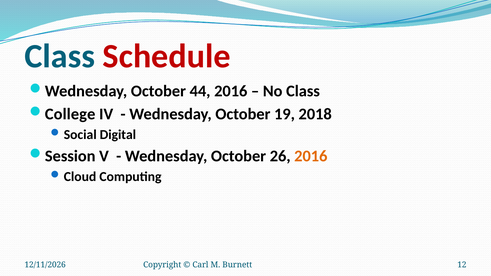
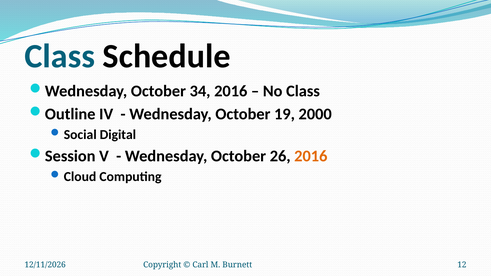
Schedule colour: red -> black (167, 56)
44: 44 -> 34 (200, 91)
College: College -> Outline (70, 114)
2018: 2018 -> 2000 (315, 114)
